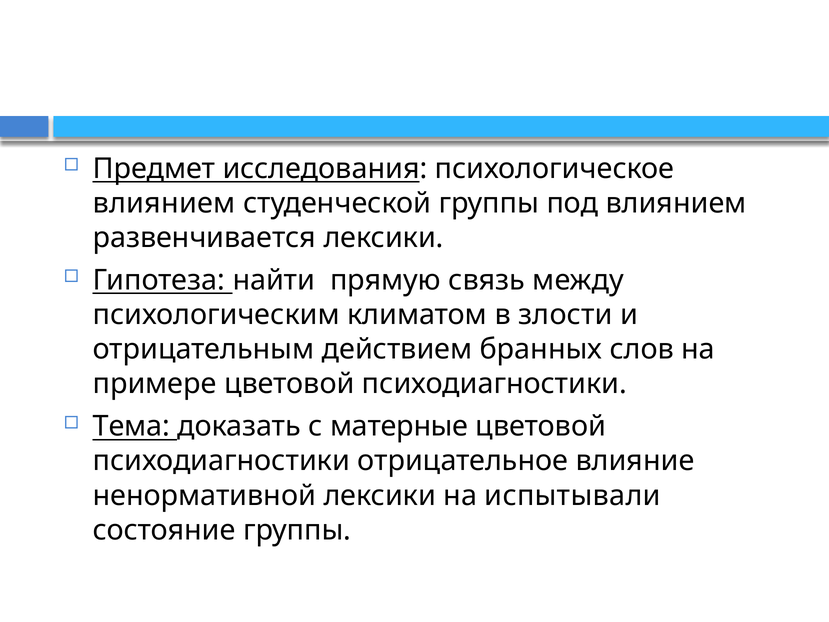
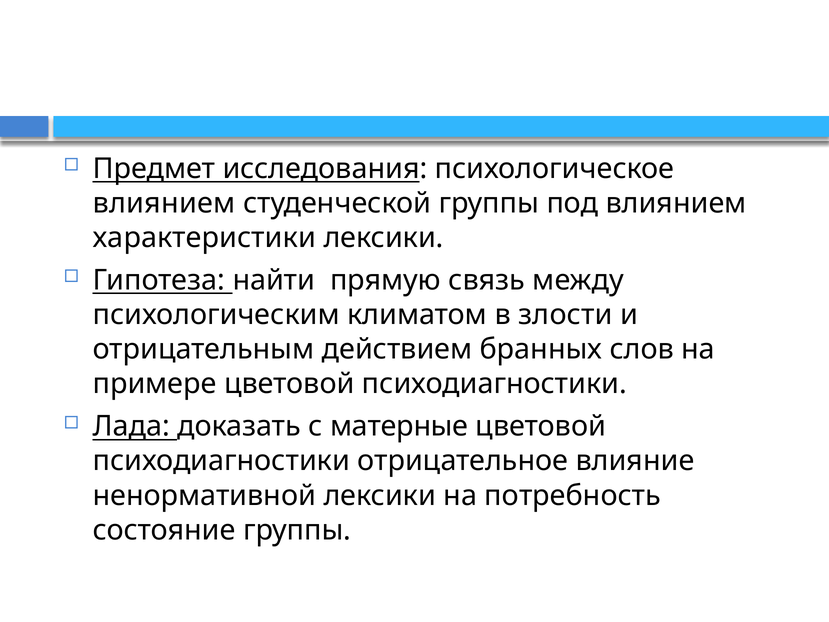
развенчивается: развенчивается -> характеристики (204, 238)
Тема: Тема -> Лада (131, 426)
испытывали: испытывали -> потребность (573, 495)
